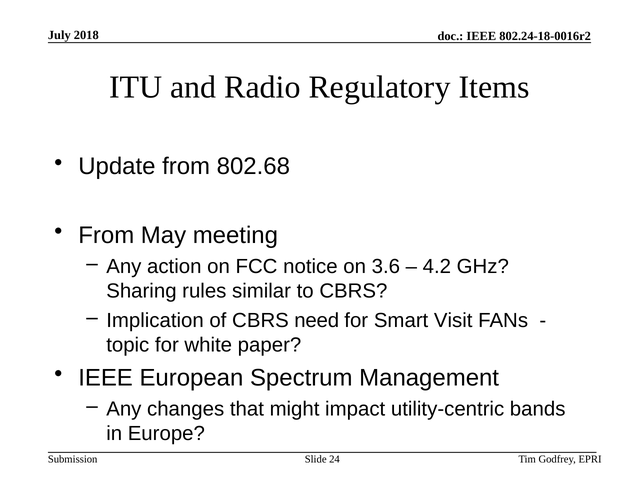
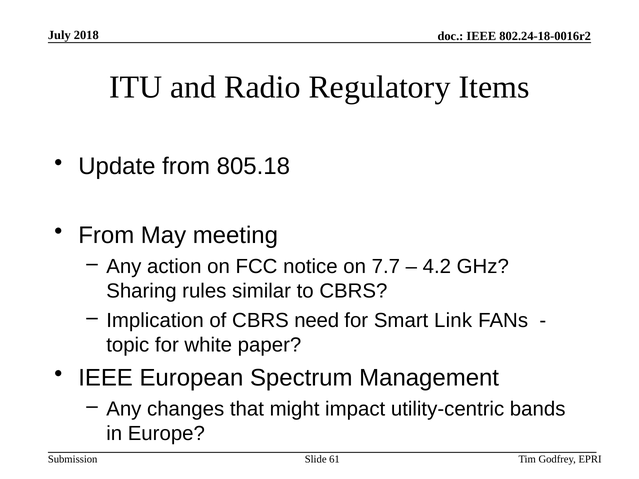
802.68: 802.68 -> 805.18 (253, 167)
3.6: 3.6 -> 7.7 (386, 267)
Visit: Visit -> Link (453, 321)
24: 24 -> 61 (334, 460)
